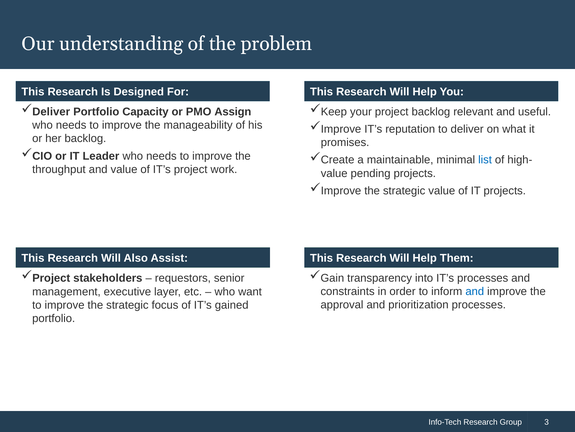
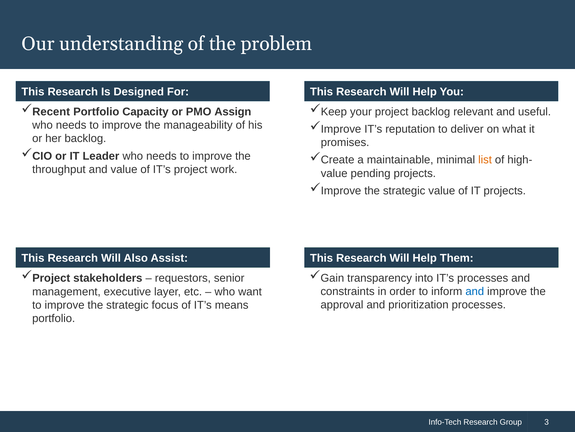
Deliver: Deliver -> Recent (51, 111)
list colour: blue -> orange (485, 160)
gained: gained -> means (232, 305)
